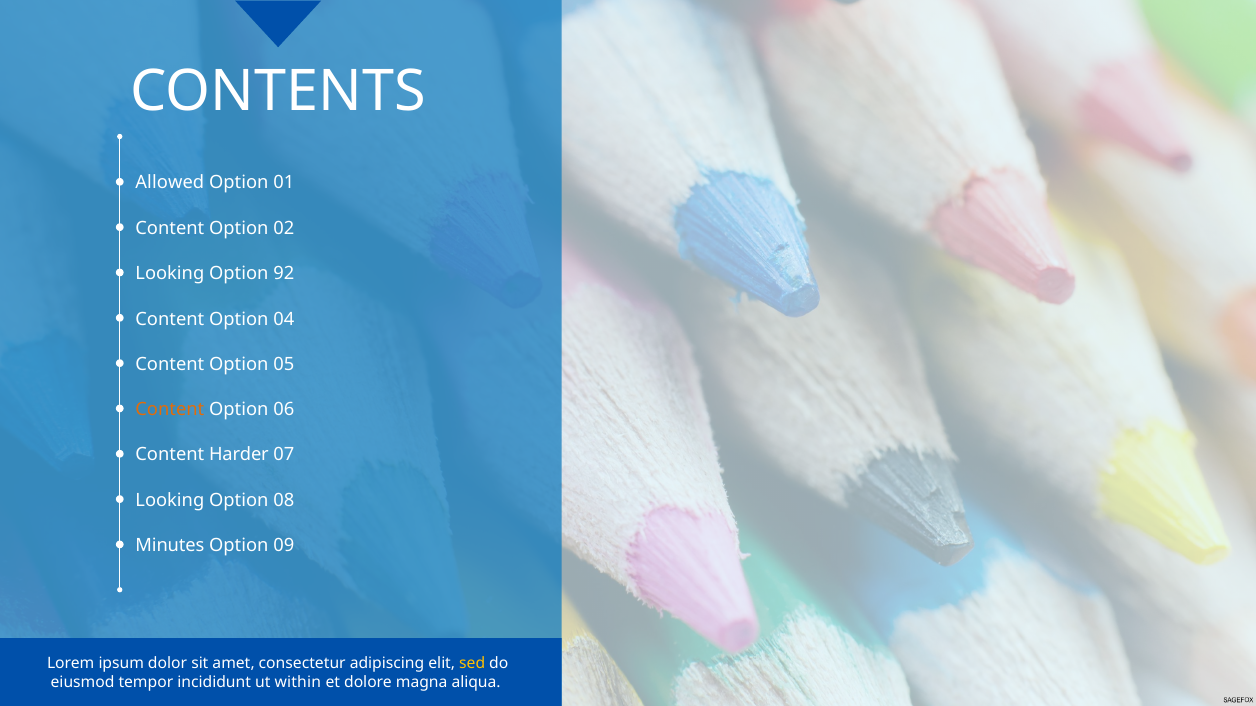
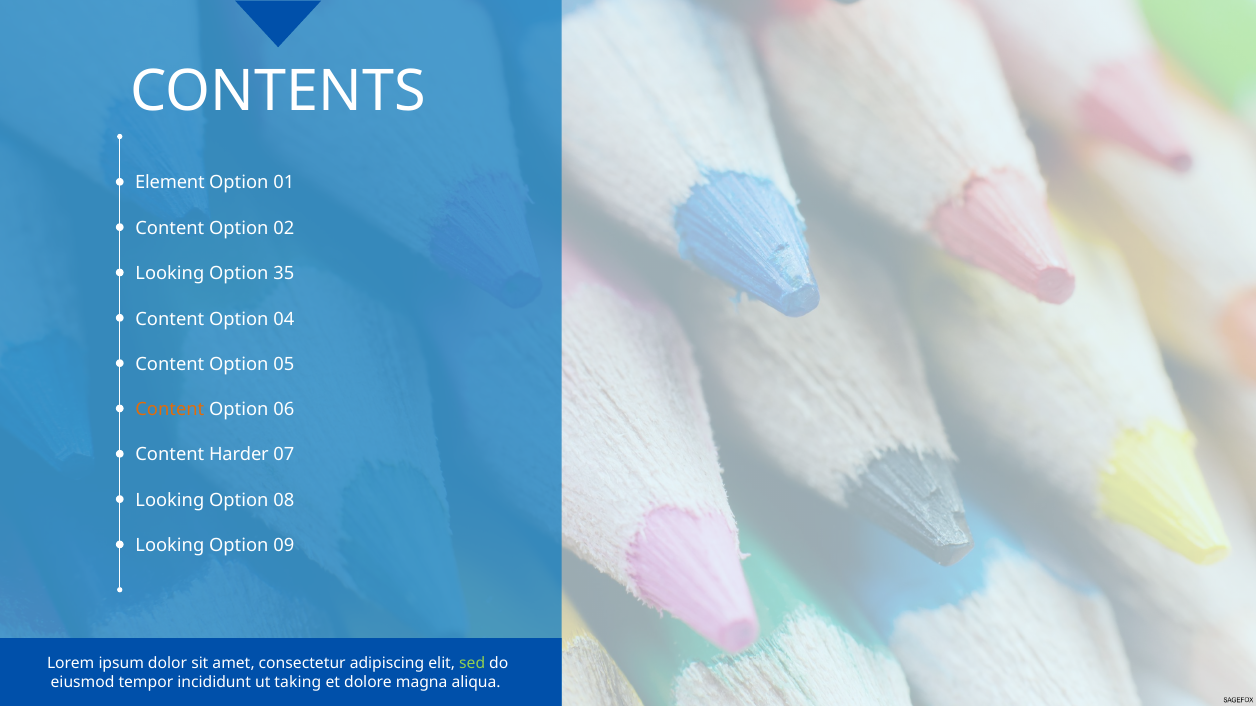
Allowed: Allowed -> Element (170, 183)
92: 92 -> 35 (284, 274)
Minutes: Minutes -> Looking (170, 546)
sed colour: yellow -> light green (472, 664)
within: within -> taking (298, 683)
